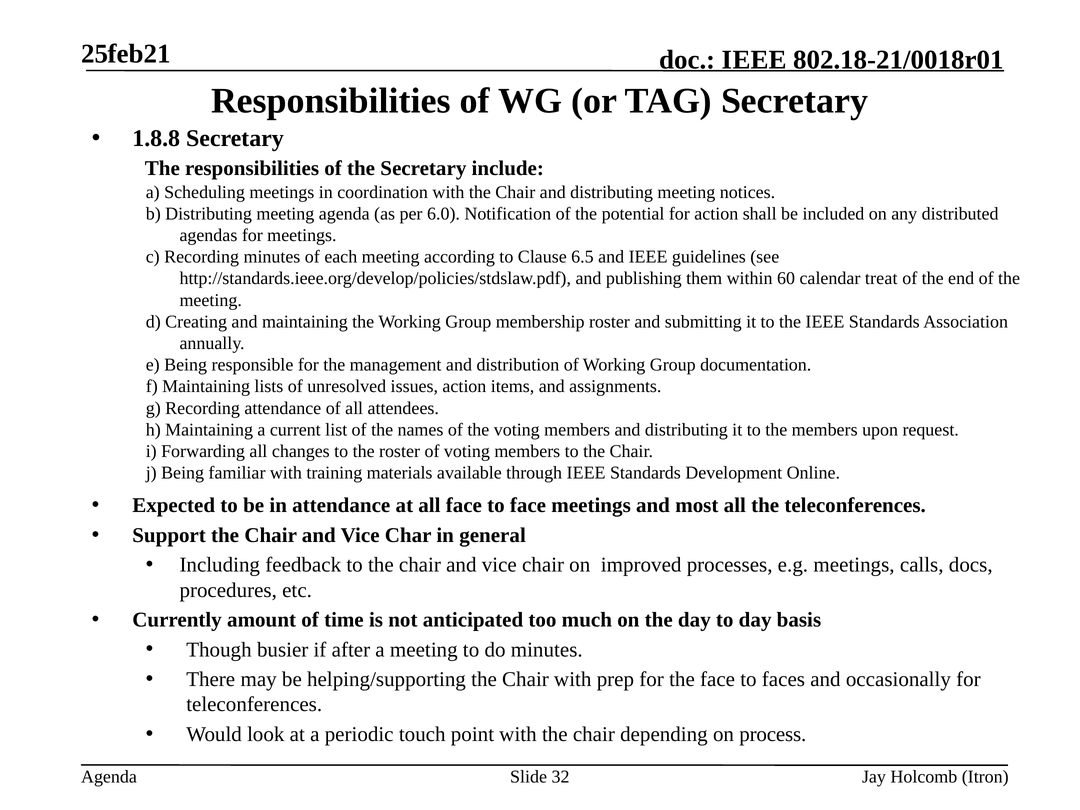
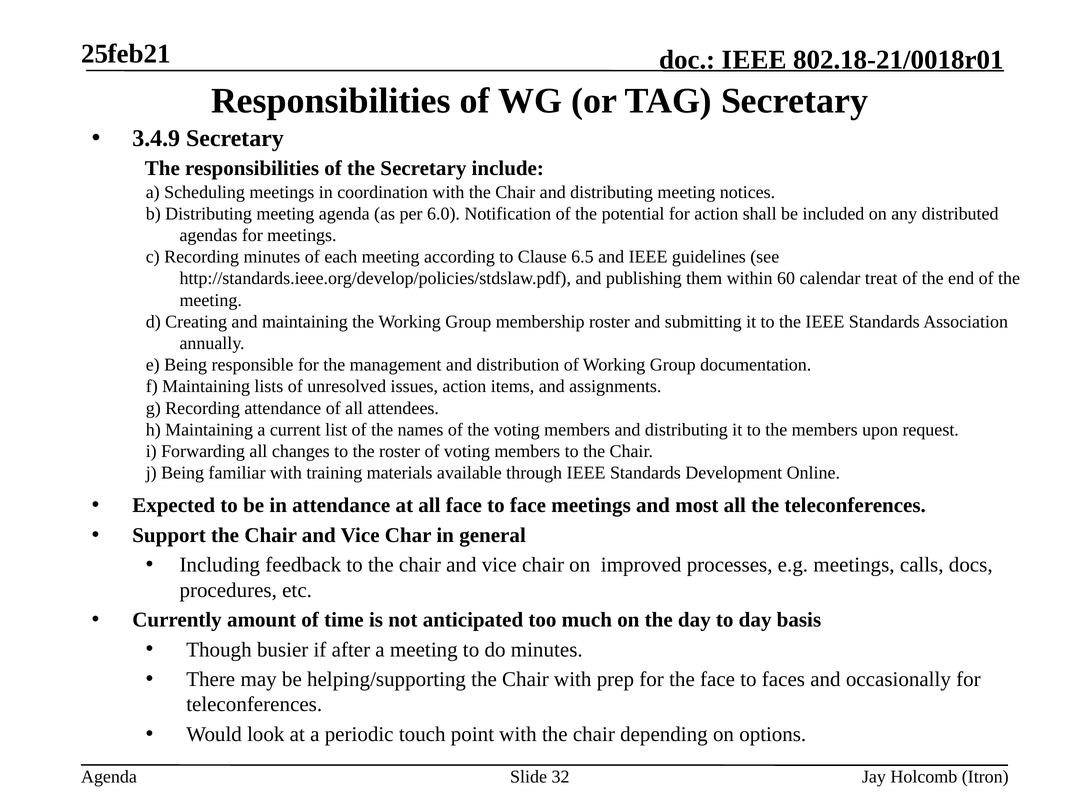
1.8.8: 1.8.8 -> 3.4.9 (156, 139)
process: process -> options (773, 734)
